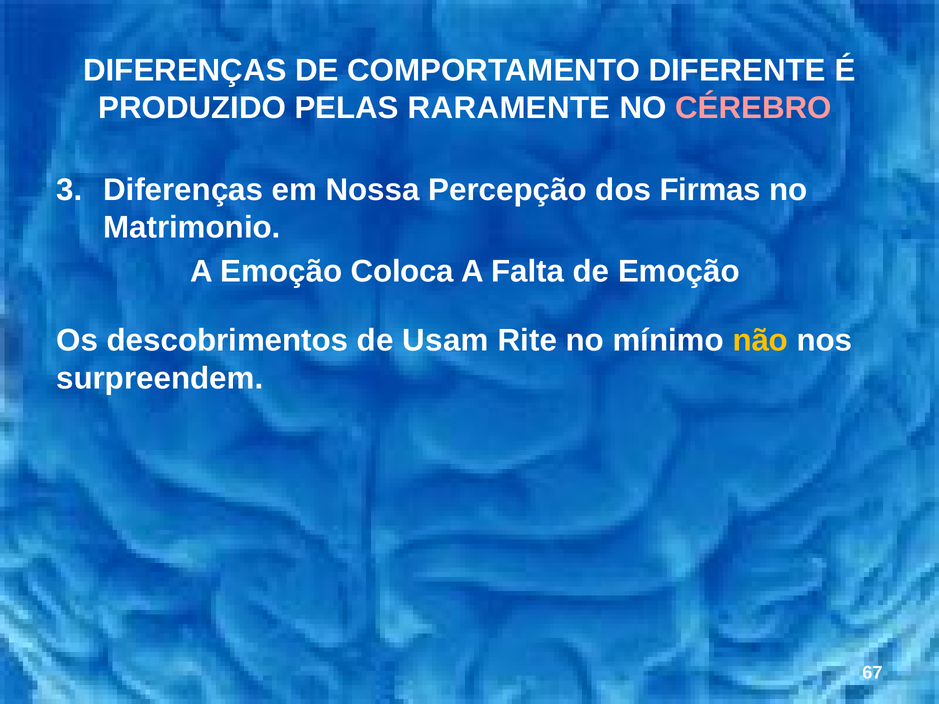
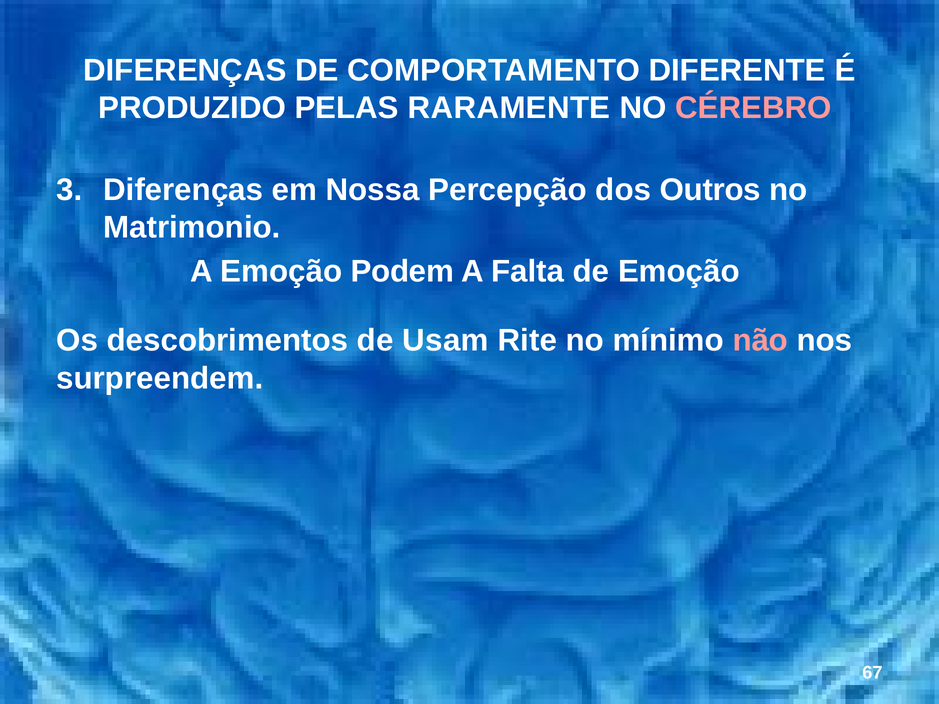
Firmas: Firmas -> Outros (710, 190)
Coloca: Coloca -> Podem (402, 271)
não colour: yellow -> pink (760, 341)
